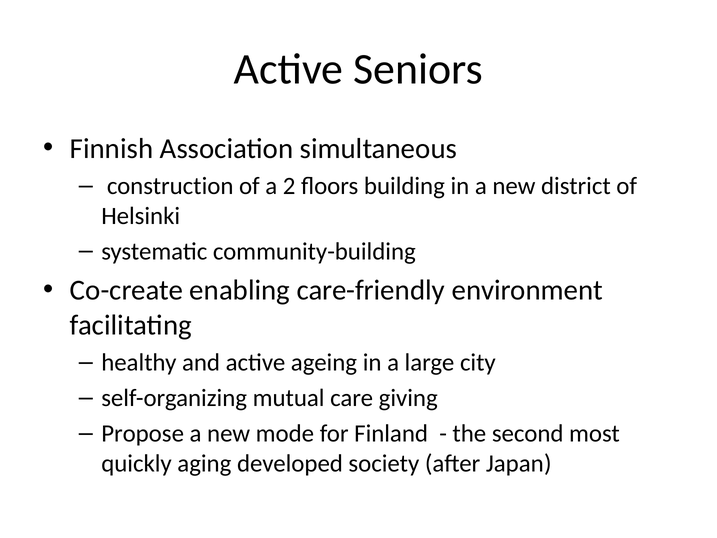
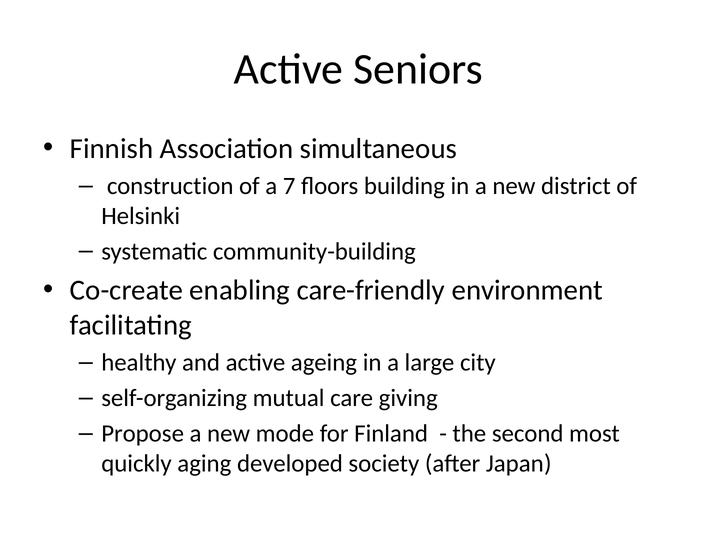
2: 2 -> 7 (289, 186)
